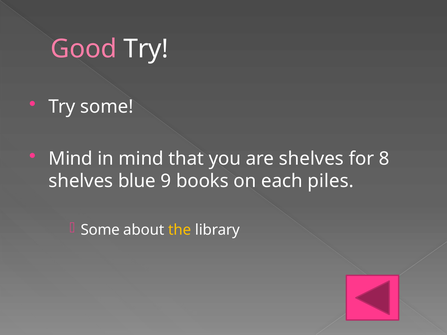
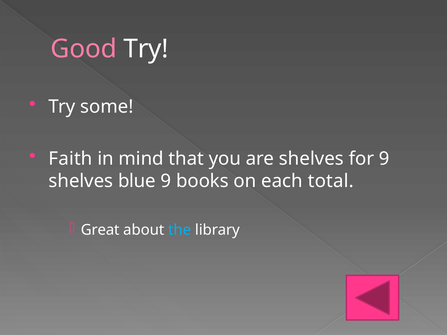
Mind: Mind -> Faith (71, 159)
for 8: 8 -> 9 (384, 159)
piles: piles -> total (331, 181)
Some: Some -> Great (100, 230)
the colour: yellow -> light blue (180, 230)
